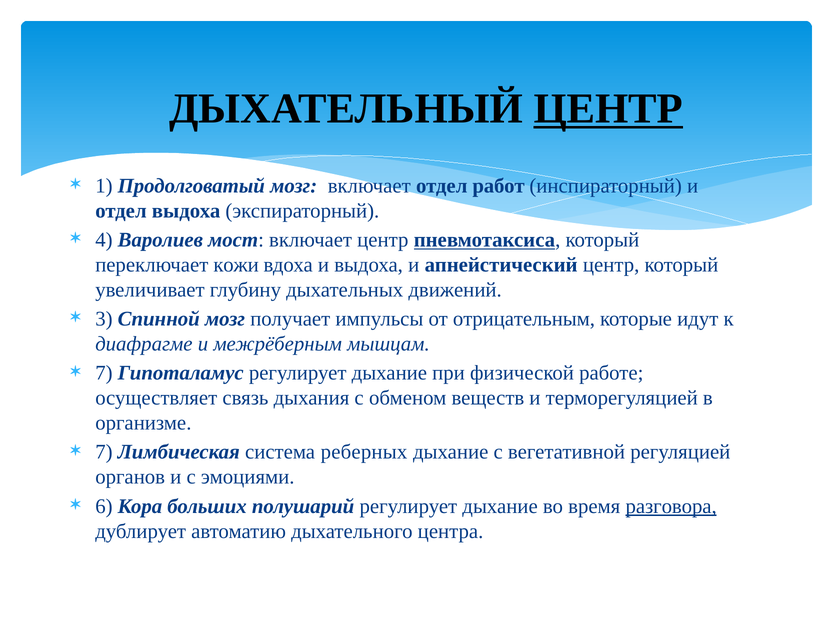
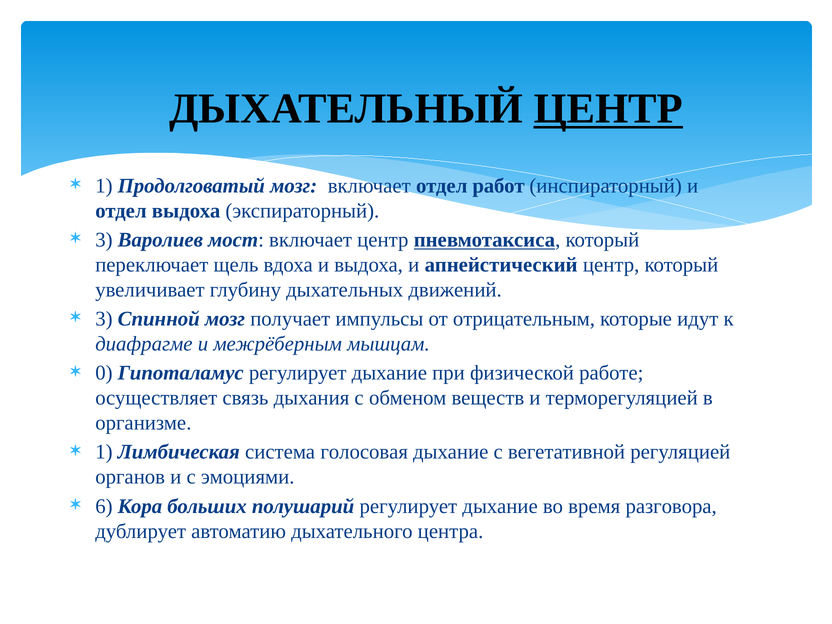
4: 4 -> 3 (104, 240)
кожи: кожи -> щель (236, 265)
7: 7 -> 0 (104, 373)
7: 7 -> 1 (104, 452)
реберных: реберных -> голосовая (364, 452)
разговора underline: present -> none (671, 506)
